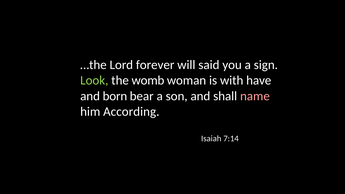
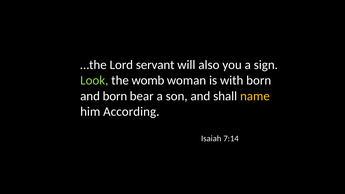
forever: forever -> servant (155, 65)
said: said -> also (209, 65)
with have: have -> born (259, 80)
name colour: pink -> yellow (255, 96)
